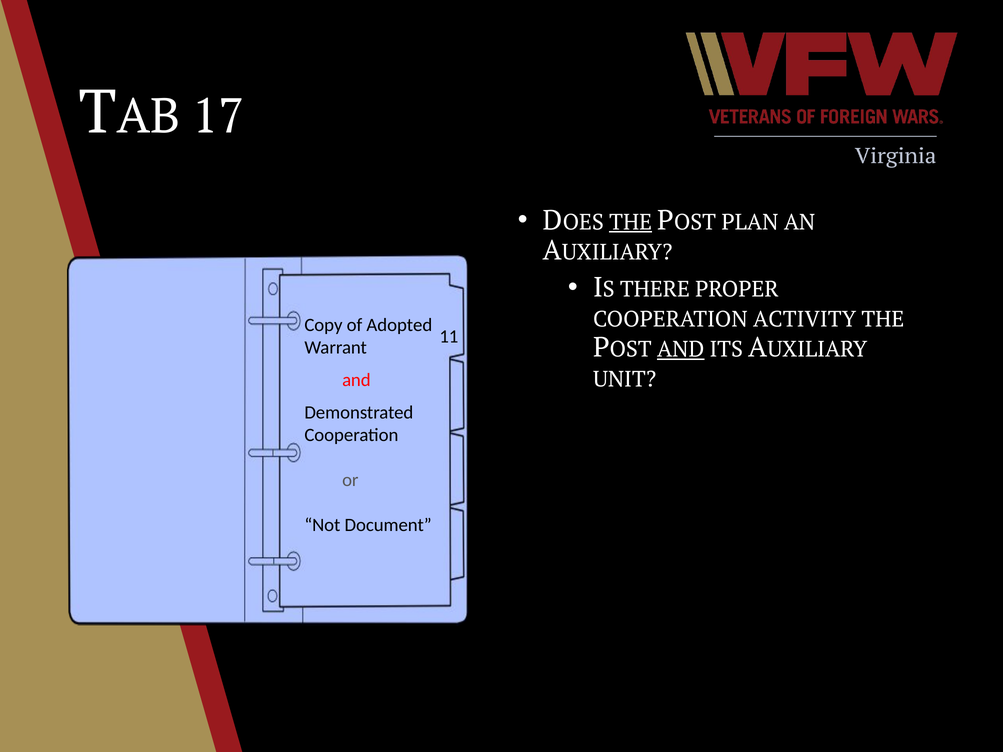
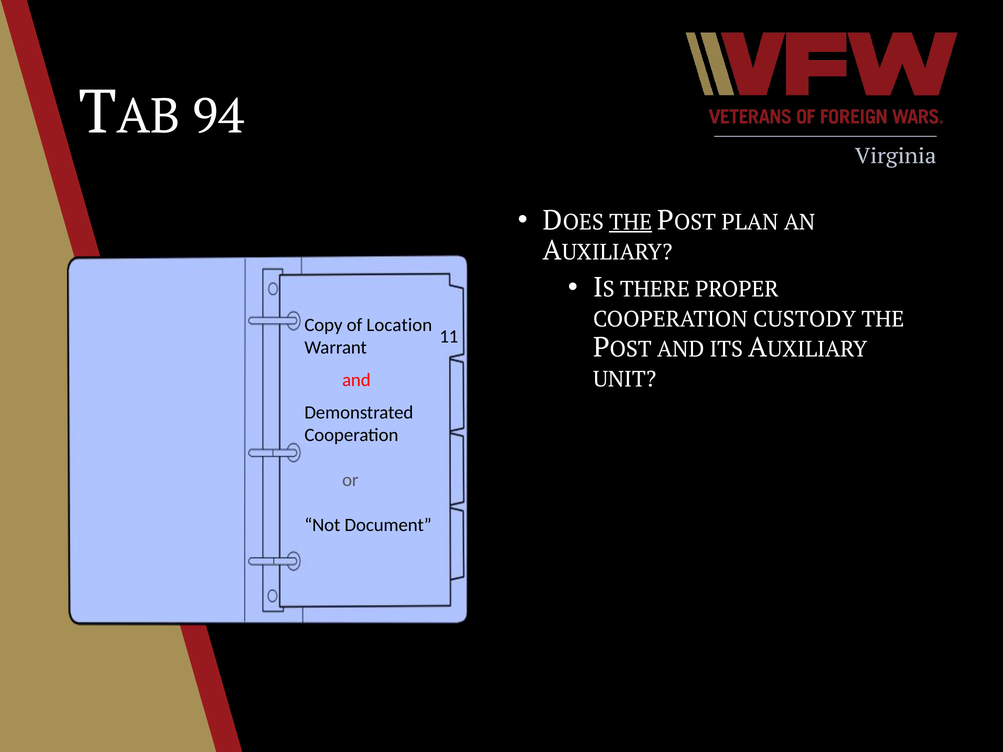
17: 17 -> 94 (218, 116)
ACTIVITY: ACTIVITY -> CUSTODY (805, 320)
Adopted: Adopted -> Location (399, 325)
AND underline: present -> none (681, 350)
